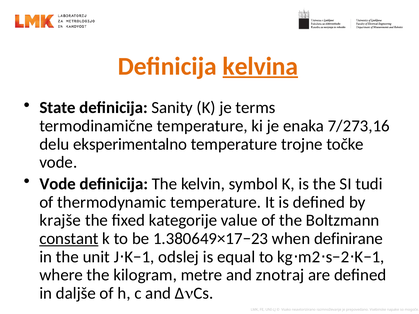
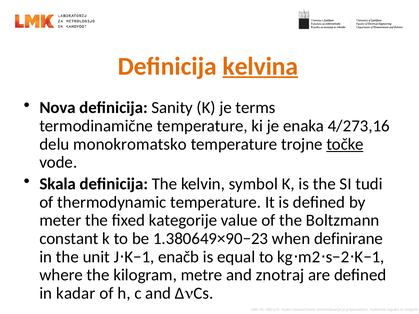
State: State -> Nova (57, 108)
7/273,16: 7/273,16 -> 4/273,16 (359, 126)
eksperimentalno: eksperimentalno -> monokromatsko (130, 144)
točke underline: none -> present (345, 144)
Vode: Vode -> Skala (58, 184)
krajše: krajše -> meter (60, 221)
constant underline: present -> none (69, 239)
1.380649×17−23: 1.380649×17−23 -> 1.380649×90−23 (211, 239)
odslej: odslej -> enačb (179, 257)
daljše: daljše -> kadar (76, 293)
